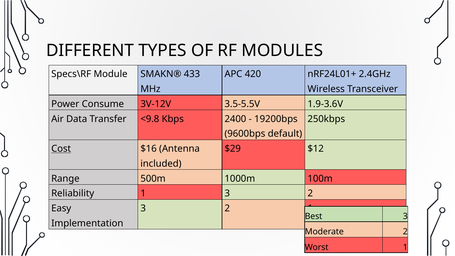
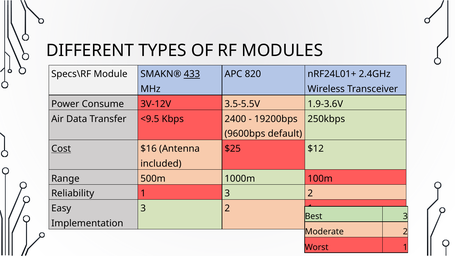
433 underline: none -> present (192, 74)
420: 420 -> 820 (253, 74)
<9.8: <9.8 -> <9.5 (150, 119)
$29: $29 -> $25 (233, 149)
